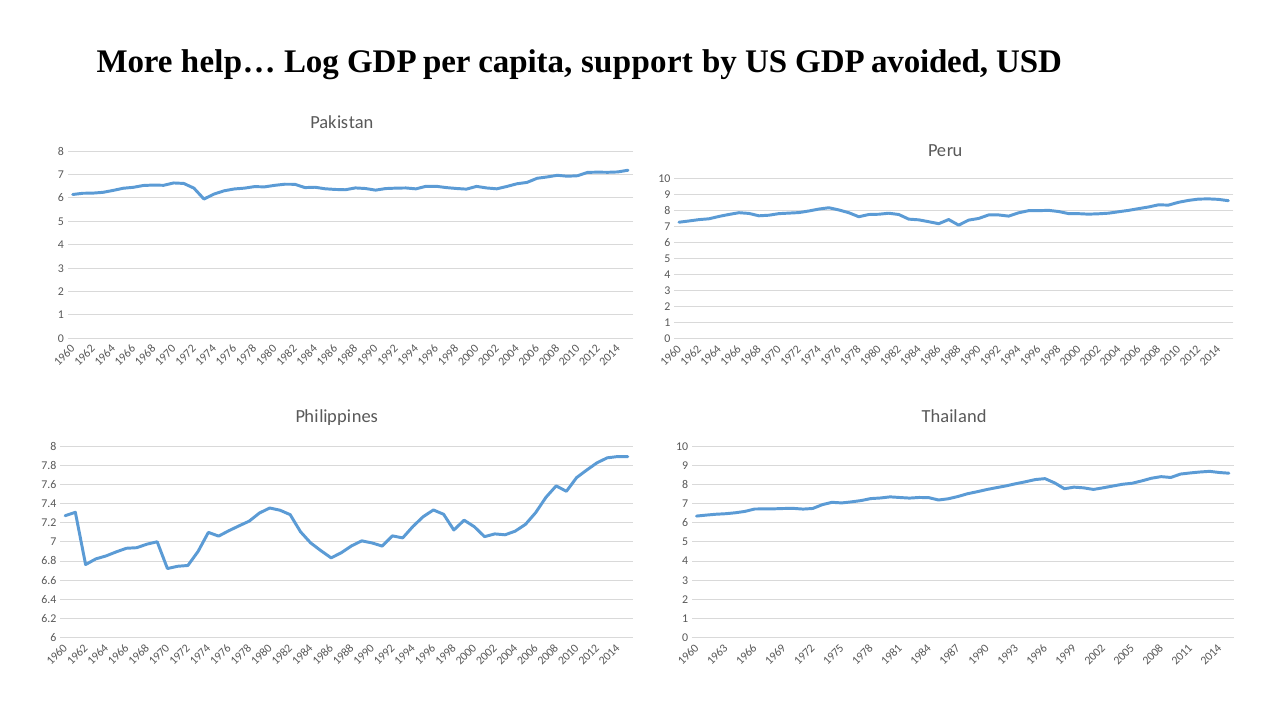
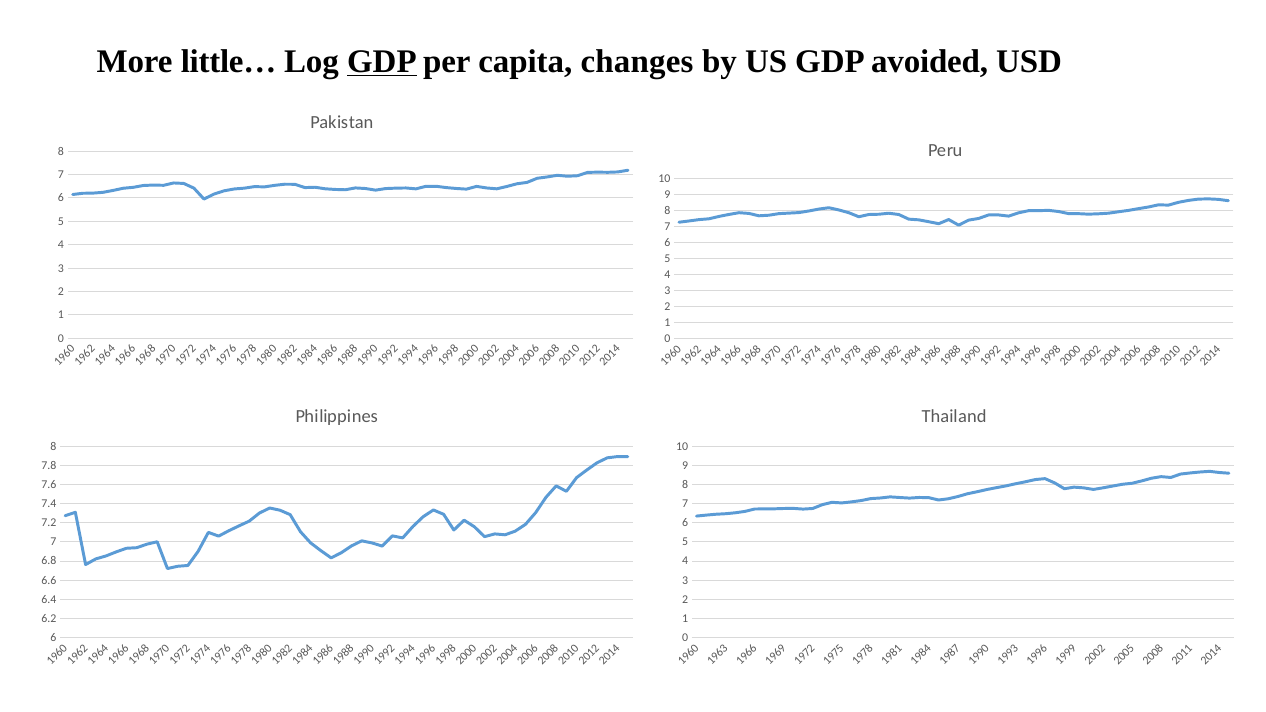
help…: help… -> little… (229, 61)
GDP underline: none -> present (382, 61)
support: support -> changes (637, 61)
